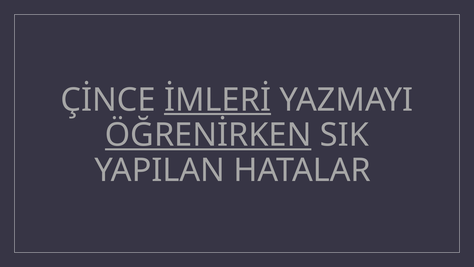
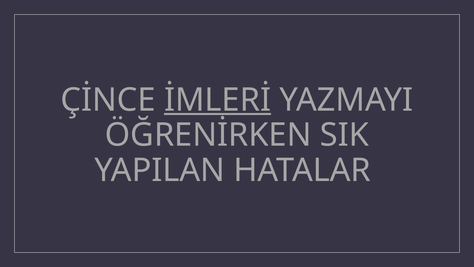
ÖĞRENİRKEN underline: present -> none (208, 135)
